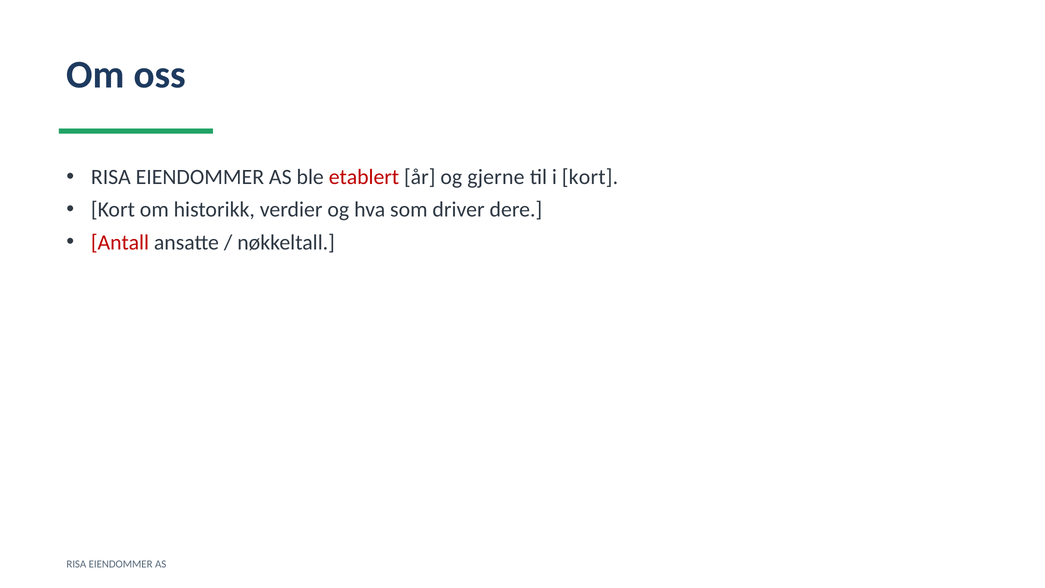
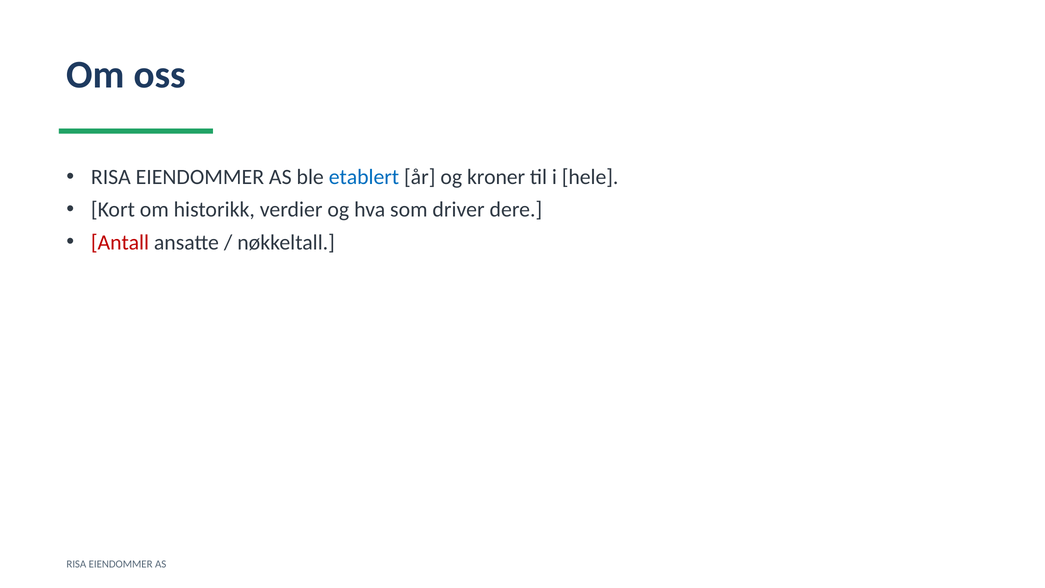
etablert colour: red -> blue (364, 177)
gjerne: gjerne -> kroner (496, 177)
i kort: kort -> hele (590, 177)
